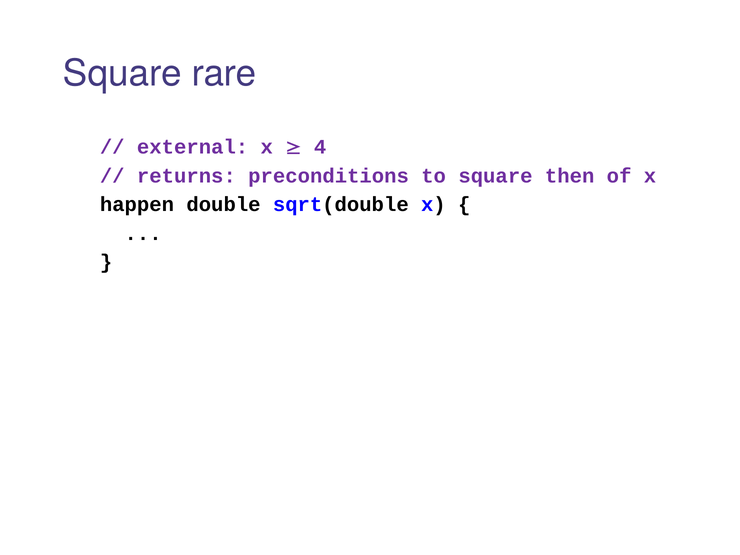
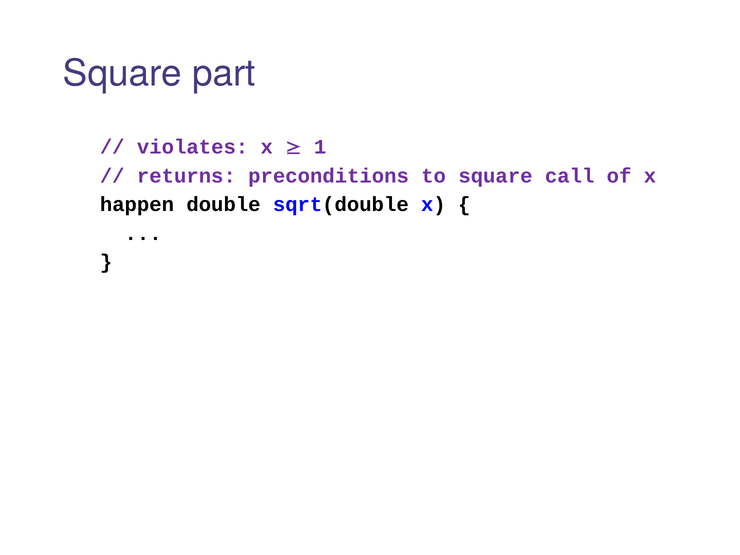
rare: rare -> part (224, 74)
external: external -> violates (193, 147)
4: 4 -> 1 (320, 147)
then: then -> call (570, 176)
